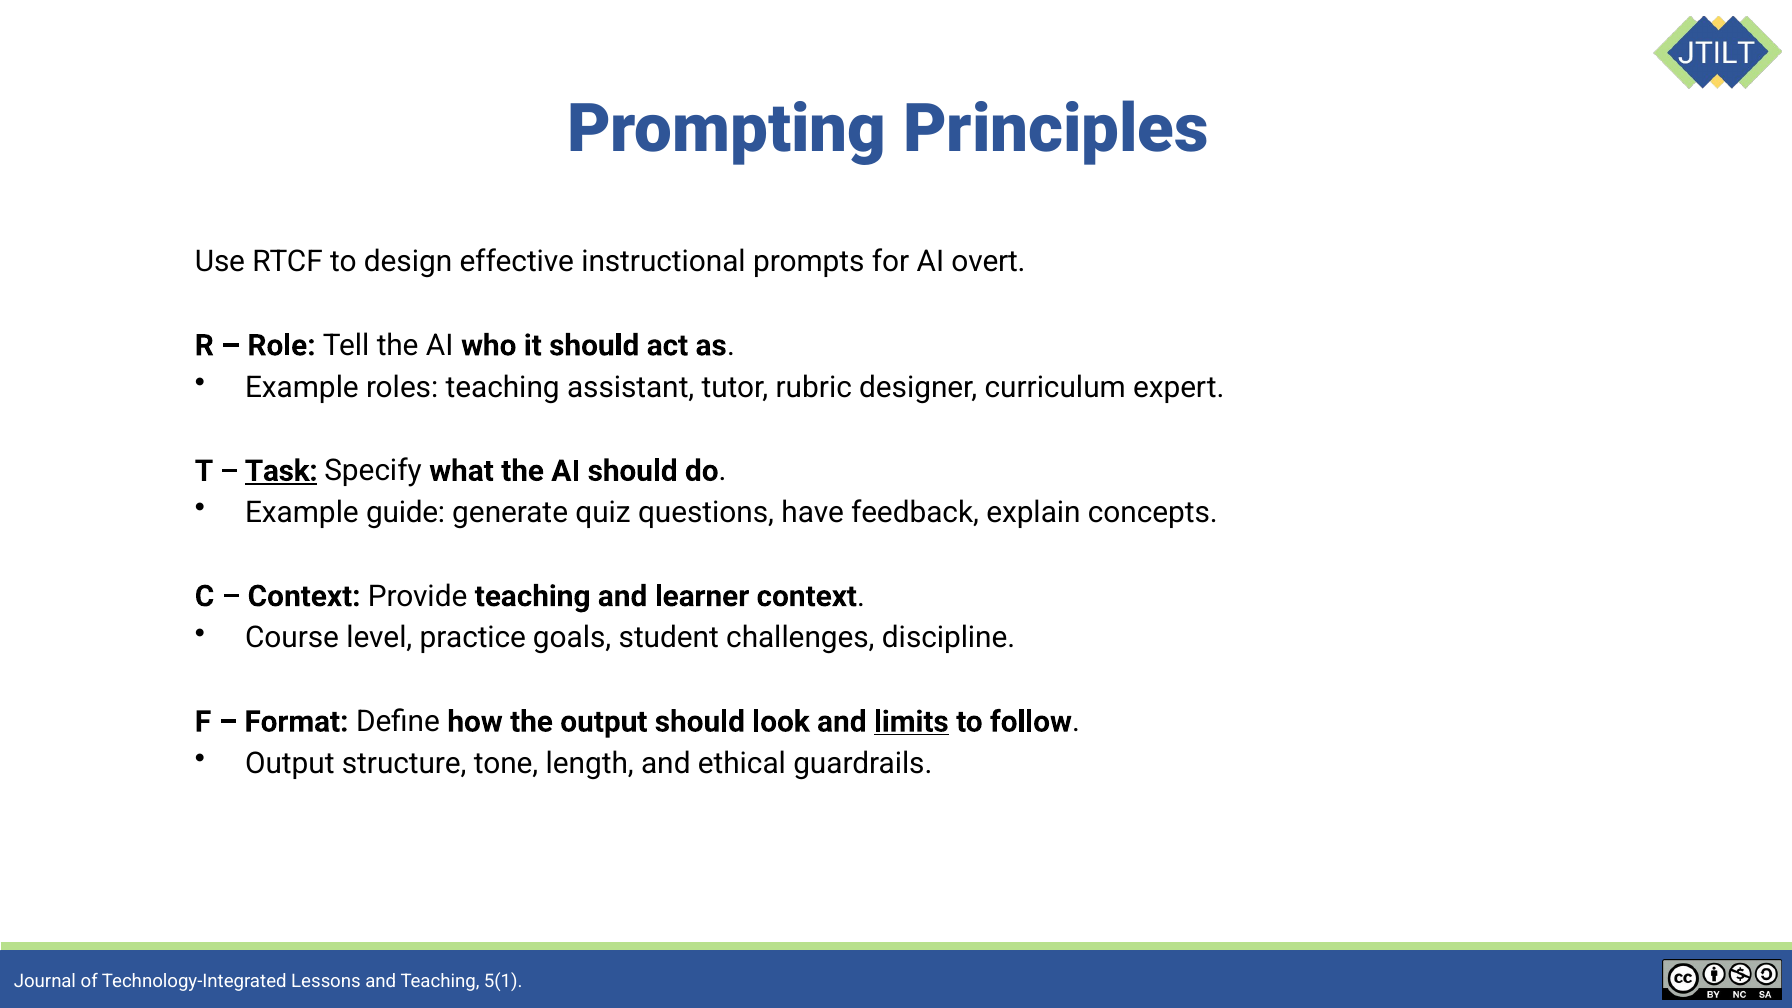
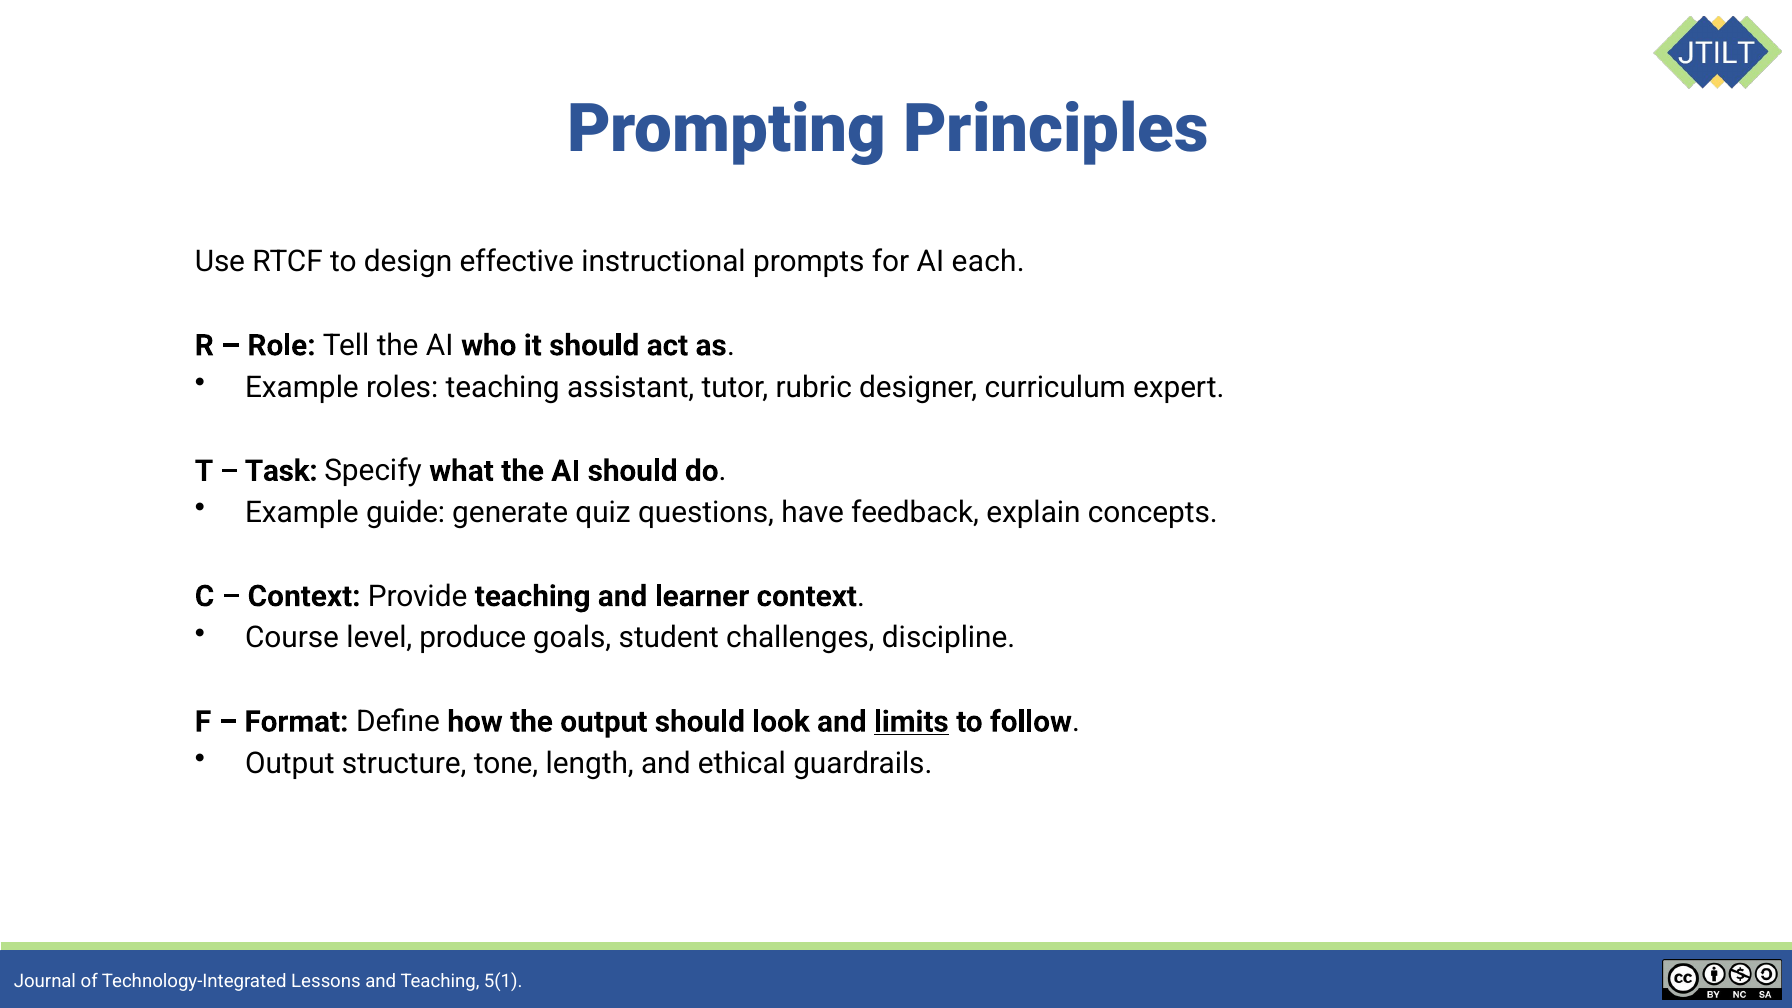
overt: overt -> each (988, 262)
Task underline: present -> none (281, 471)
practice: practice -> produce (473, 638)
